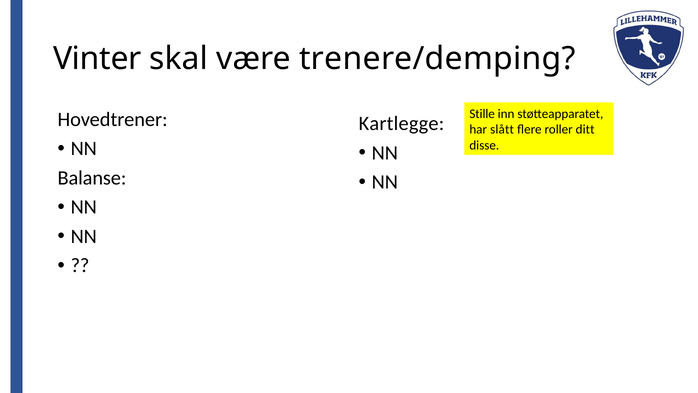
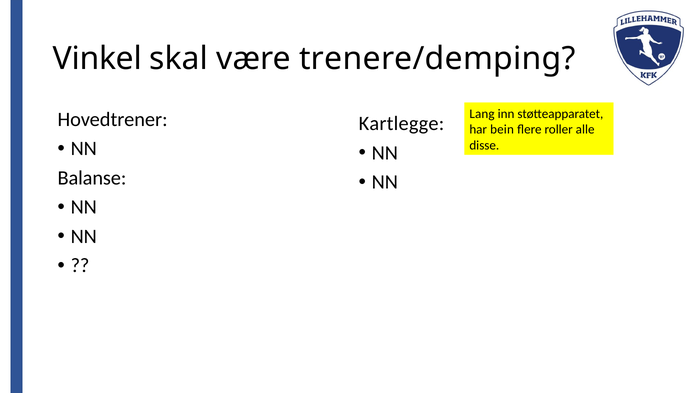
Vinter: Vinter -> Vinkel (97, 59)
Stille: Stille -> Lang (482, 114)
slått: slått -> bein (502, 129)
ditt: ditt -> alle (585, 129)
